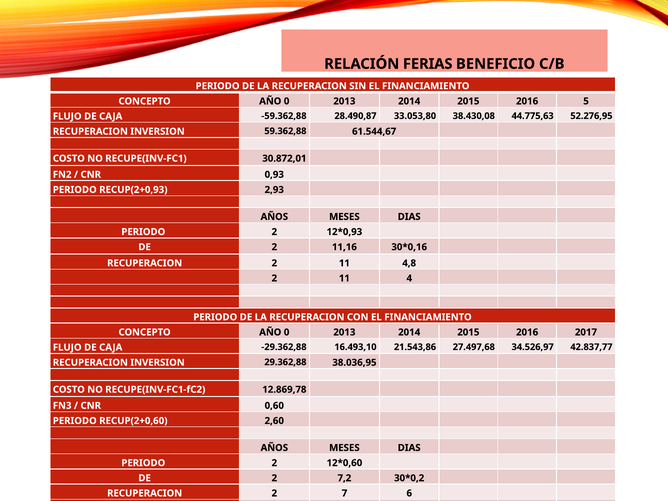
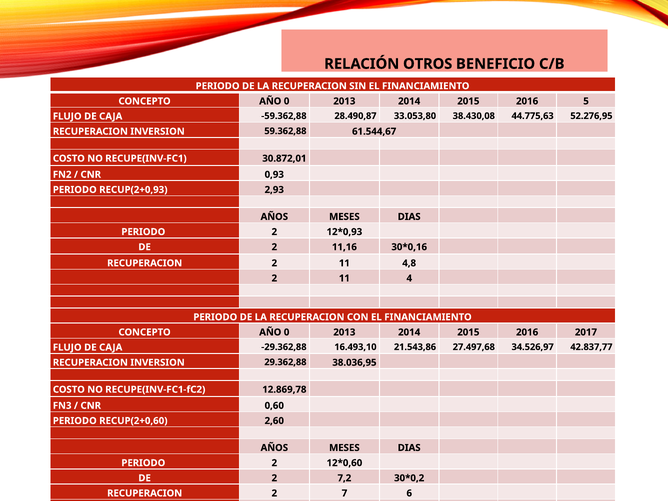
FERIAS: FERIAS -> OTROS (428, 64)
